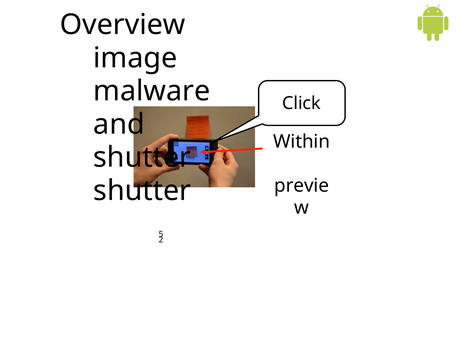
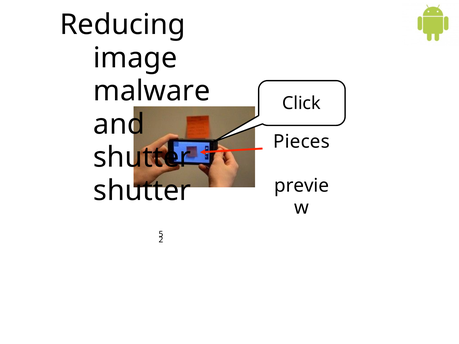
Overview: Overview -> Reducing (123, 25)
Within: Within -> Pieces (301, 142)
